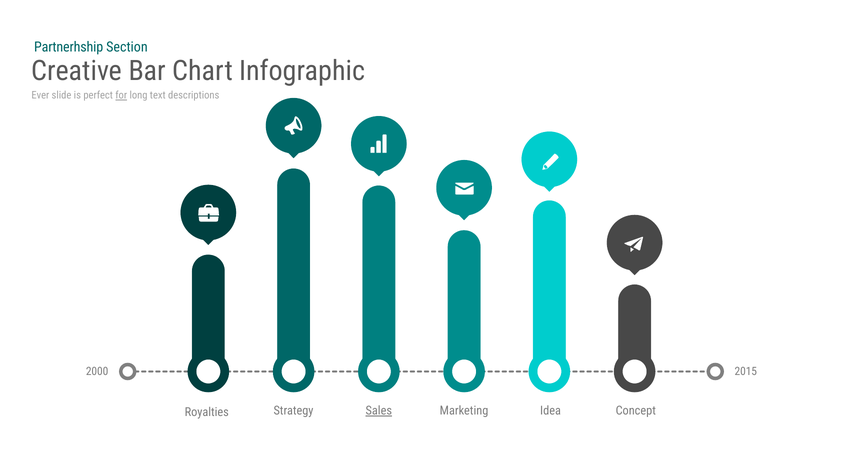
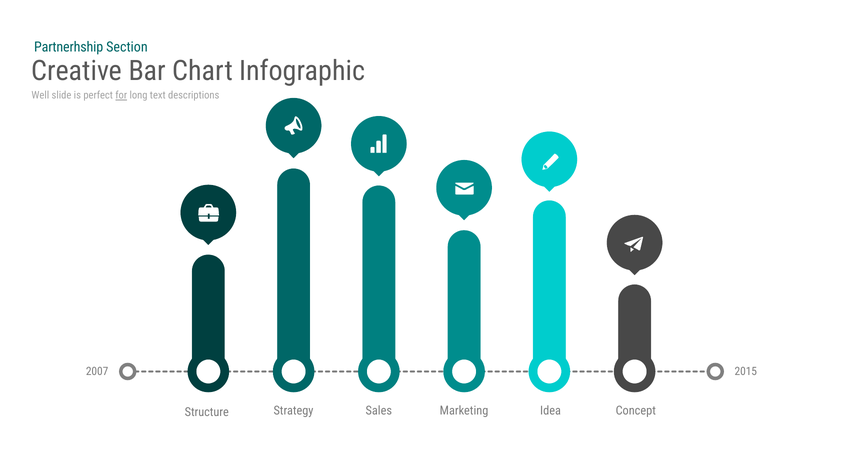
Ever: Ever -> Well (40, 95)
2000: 2000 -> 2007 (97, 371)
Royalties: Royalties -> Structure (207, 412)
Sales underline: present -> none (379, 411)
